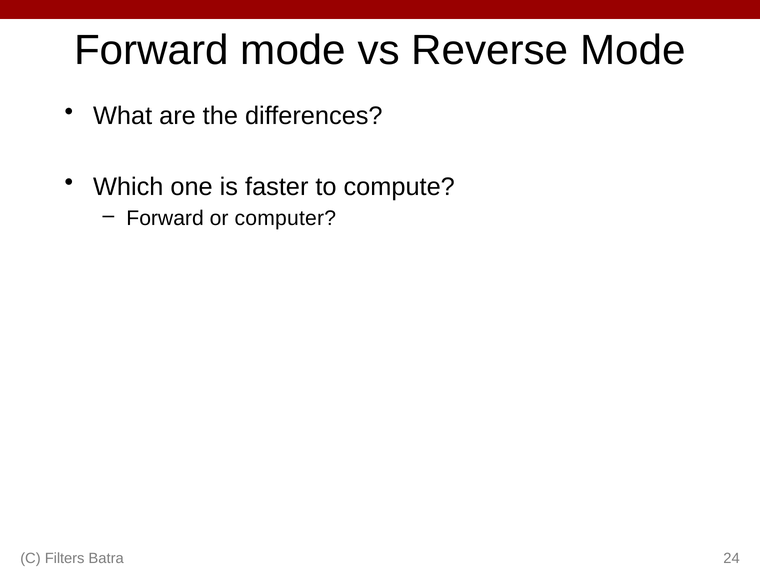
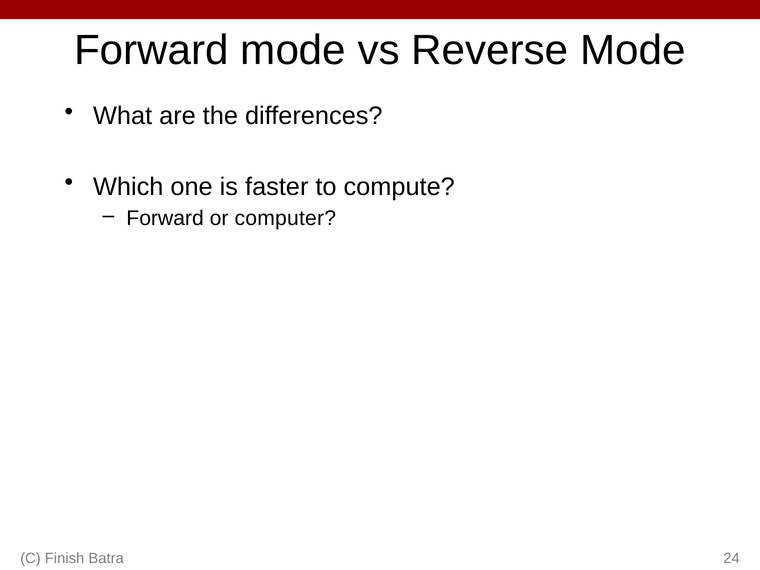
Filters: Filters -> Finish (65, 558)
